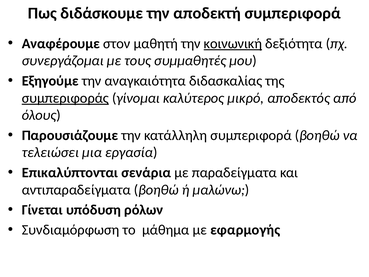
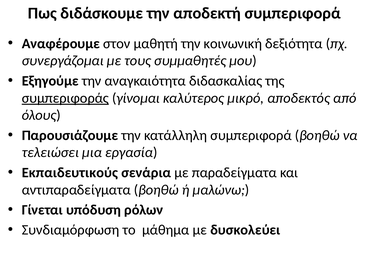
κοινωνική underline: present -> none (233, 43)
Επικαλύπτονται: Επικαλύπτονται -> Εκπαιδευτικούς (70, 172)
εφαρμογής: εφαρμογής -> δυσκολεύει (245, 230)
